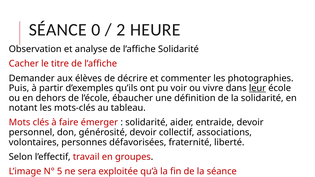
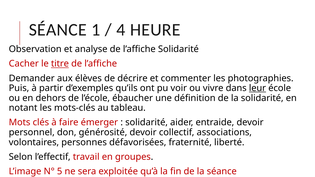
0: 0 -> 1 (96, 30)
2: 2 -> 4 (121, 30)
titre underline: none -> present (60, 64)
